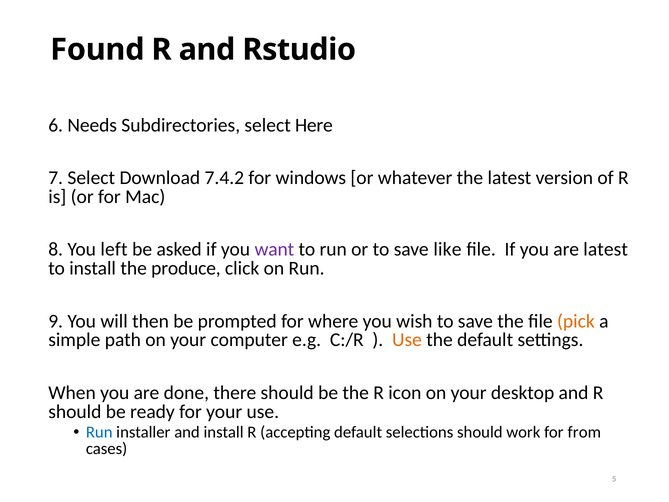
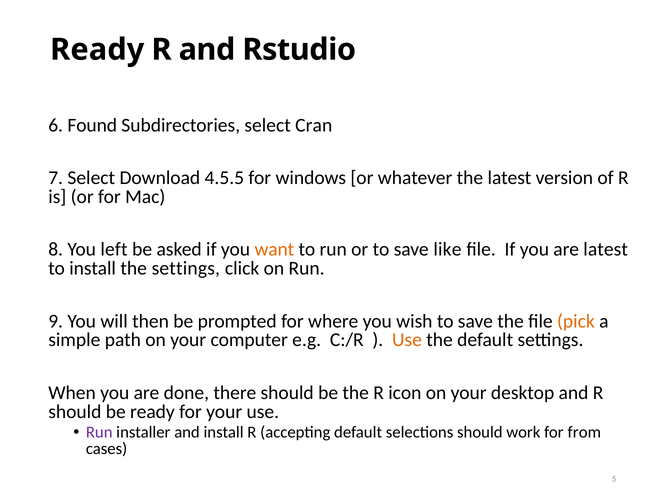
Found: Found -> Ready (97, 50)
Needs: Needs -> Found (92, 125)
Here: Here -> Cran (314, 125)
7.4.2: 7.4.2 -> 4.5.5 (224, 178)
want colour: purple -> orange (274, 249)
the produce: produce -> settings (186, 268)
Run colour: blue -> purple (99, 432)
